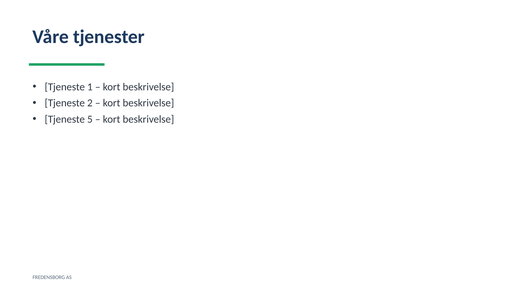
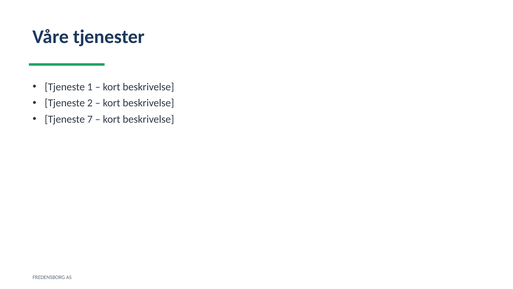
5: 5 -> 7 (90, 119)
